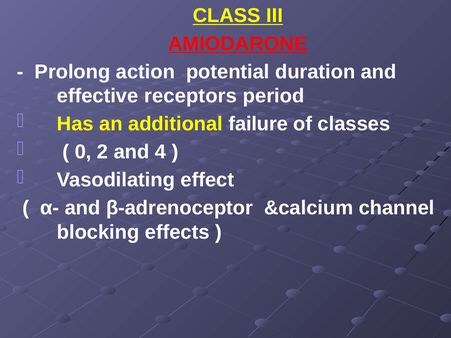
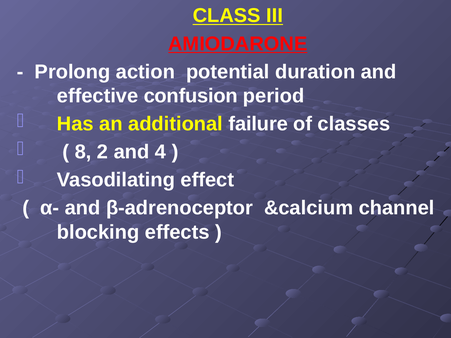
receptors: receptors -> confusion (191, 96)
0: 0 -> 8 (83, 152)
